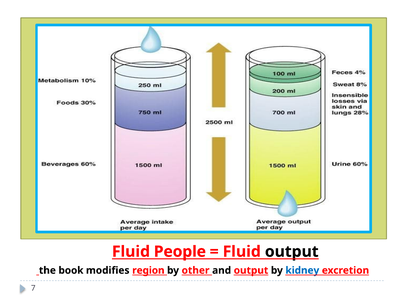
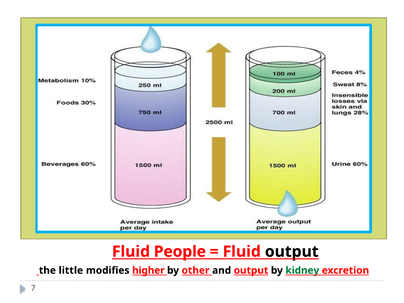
book: book -> little (71, 270)
region: region -> higher (148, 270)
kidney colour: blue -> green (302, 270)
